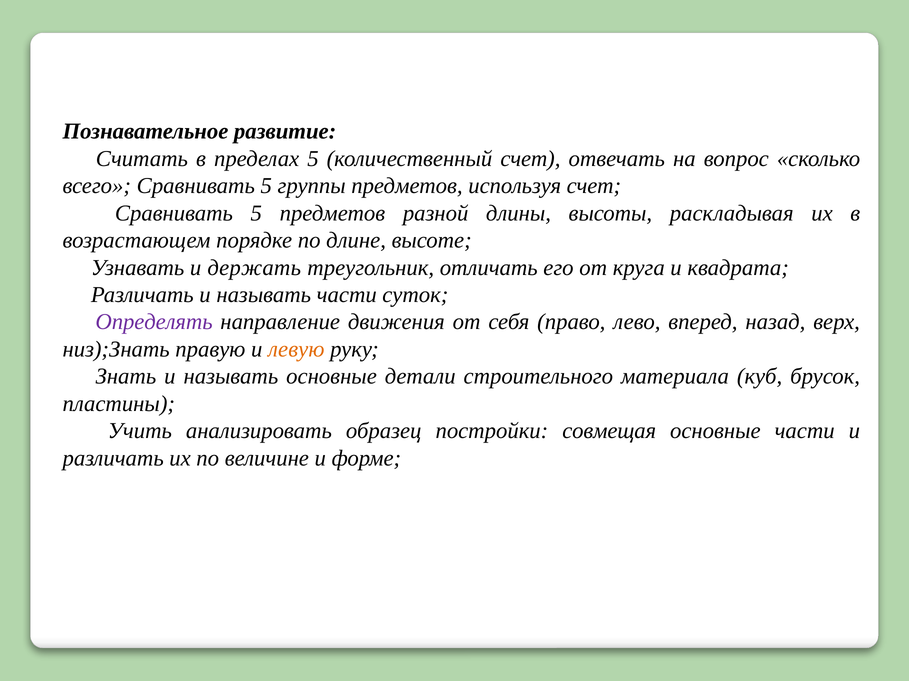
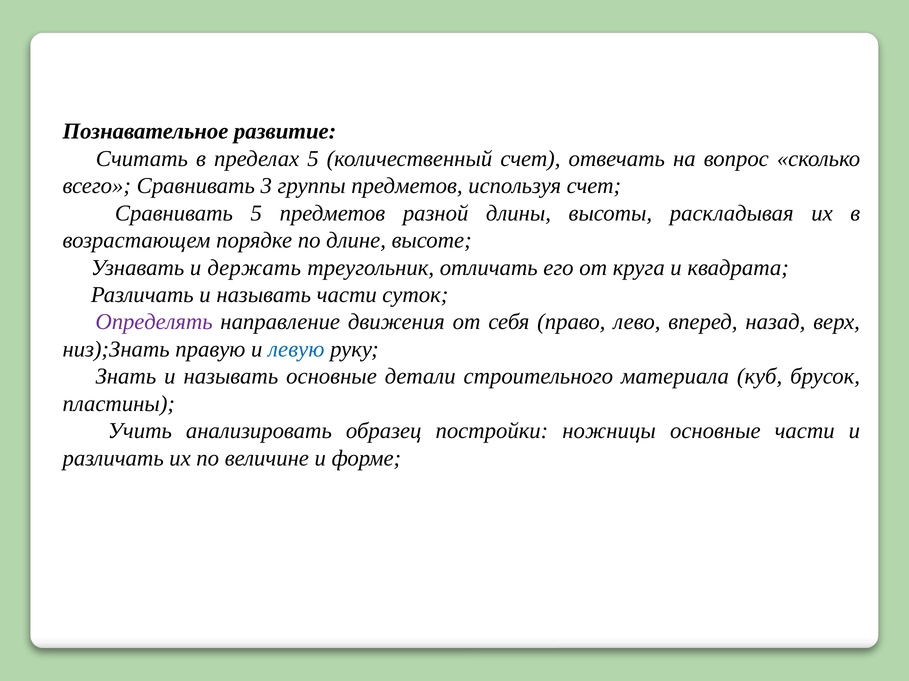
всего Сравнивать 5: 5 -> 3 (266, 186)
левую colour: orange -> blue (296, 350)
совмещая: совмещая -> ножницы (609, 431)
